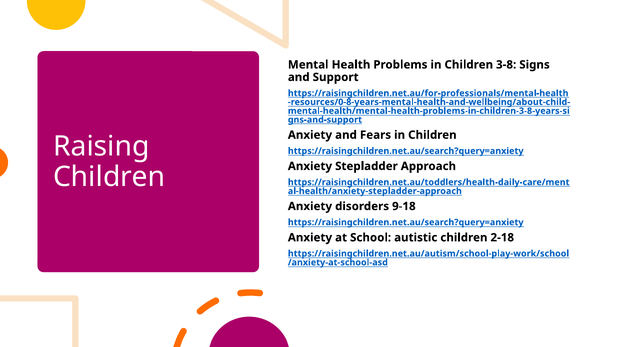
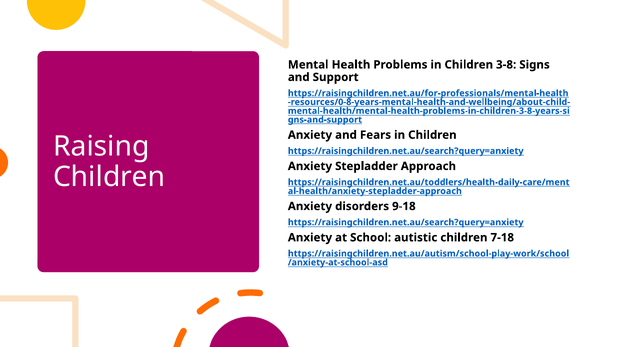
2-18: 2-18 -> 7-18 (502, 238)
